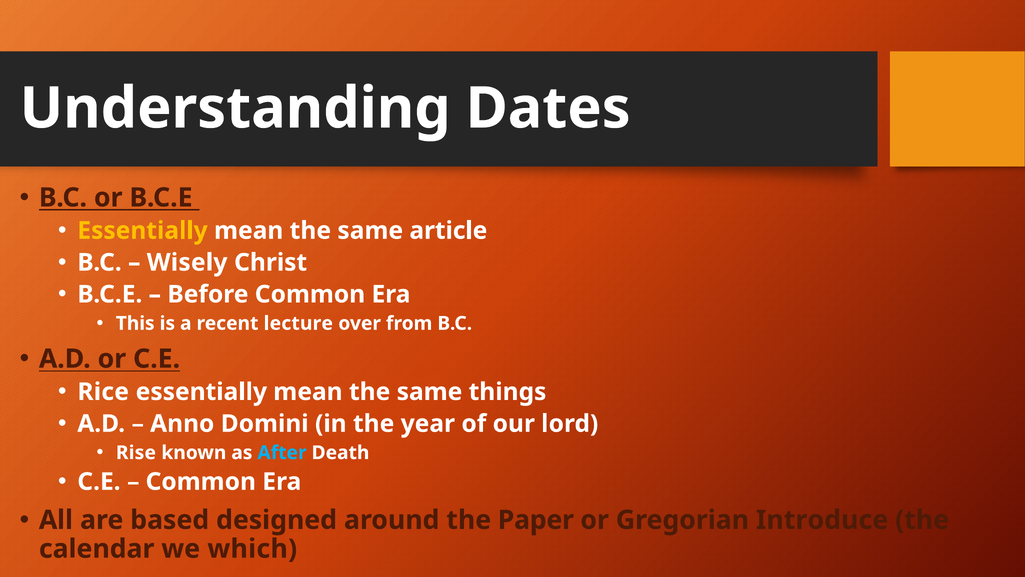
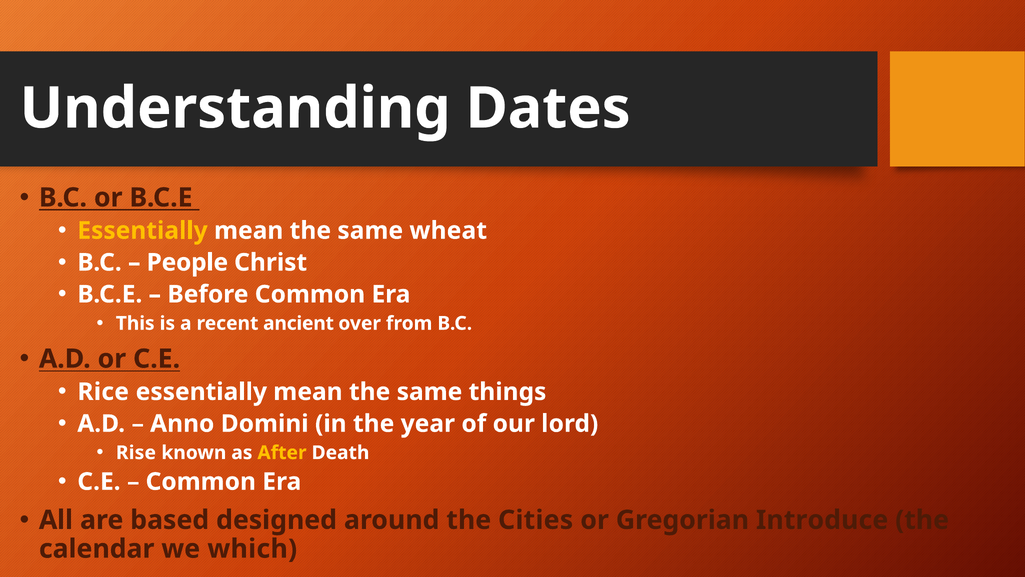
article: article -> wheat (448, 230)
Wisely: Wisely -> People (187, 262)
lecture: lecture -> ancient (299, 323)
After colour: light blue -> yellow (282, 452)
Paper: Paper -> Cities (536, 520)
